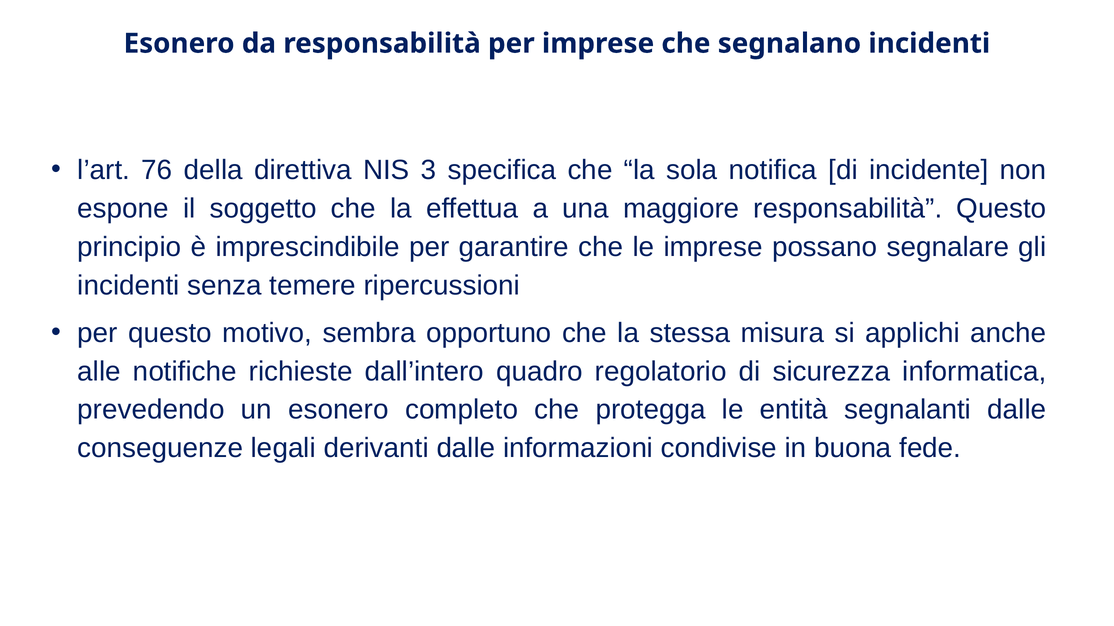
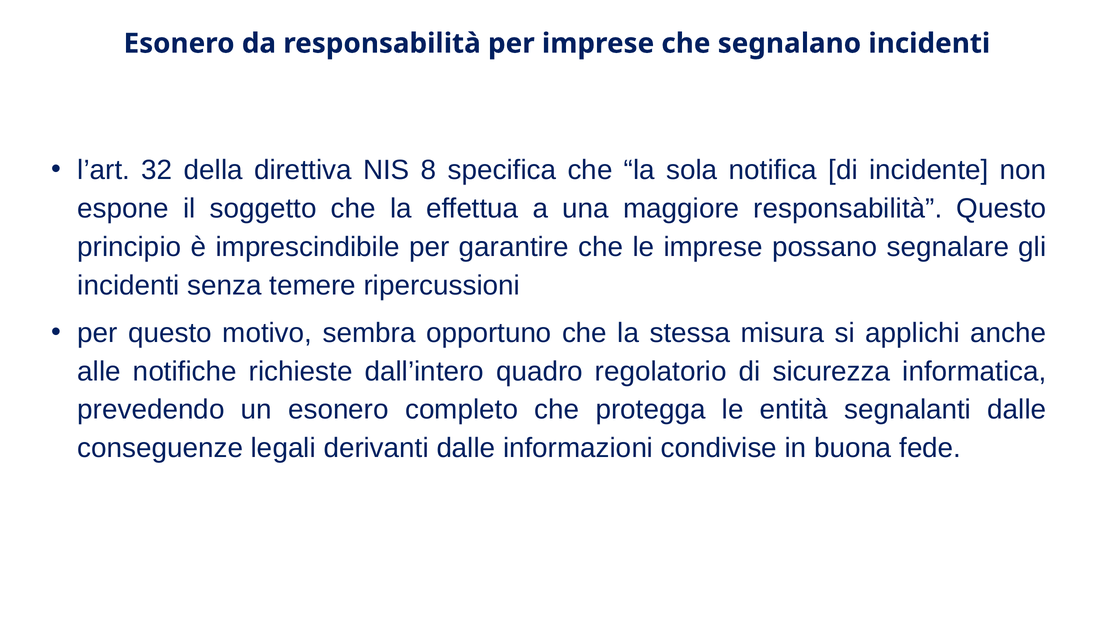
76: 76 -> 32 (157, 170)
3: 3 -> 8 (429, 170)
